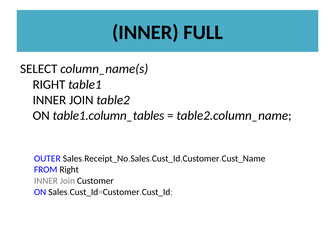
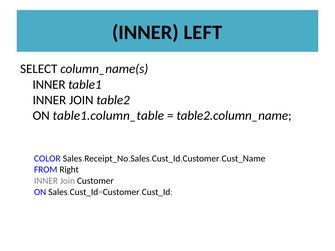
FULL: FULL -> LEFT (203, 32)
RIGHT: RIGHT -> INNER (49, 85)
table1.column_tables: table1.column_tables -> table1.column_table (108, 116)
OUTER: OUTER -> COLOR (47, 159)
